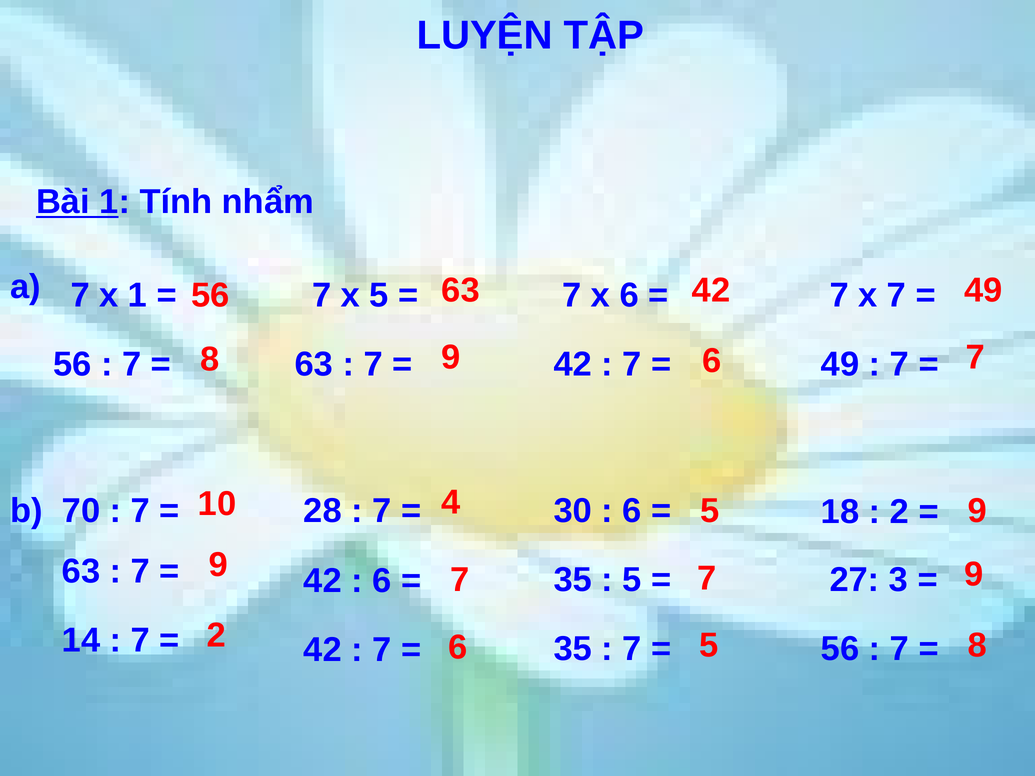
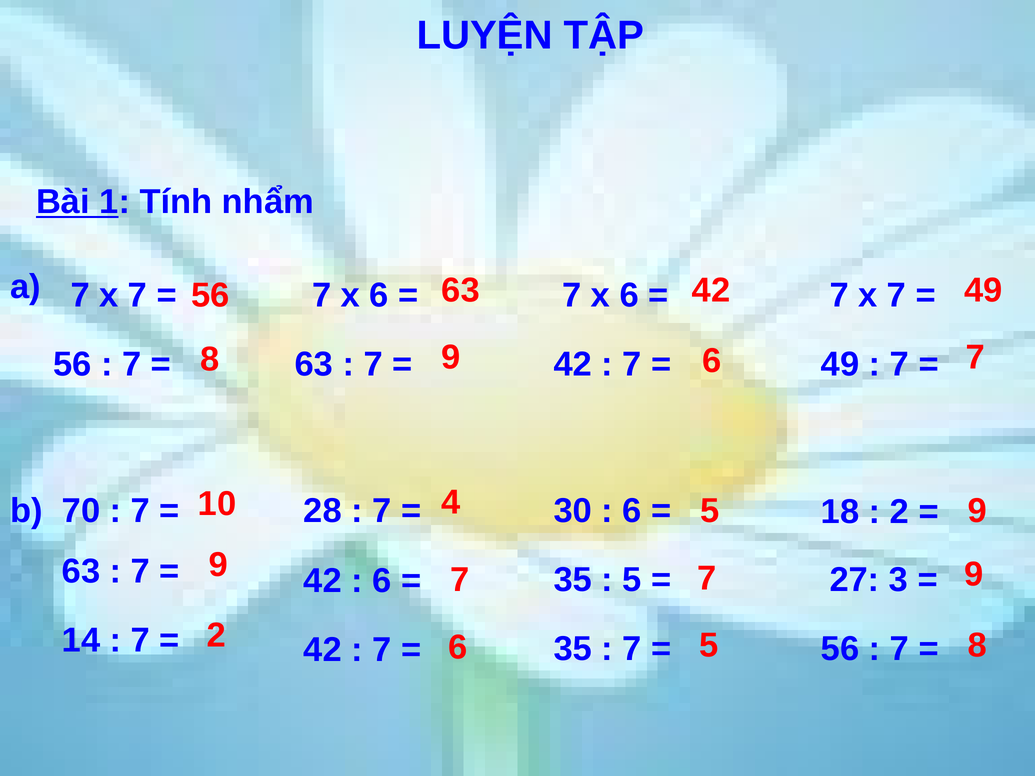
1: 1 -> 7 (138, 296)
5: 5 -> 6 (379, 296)
